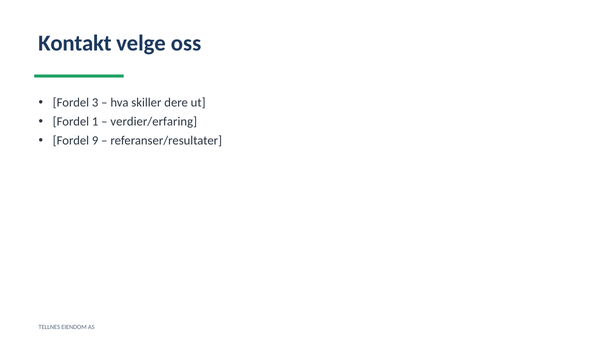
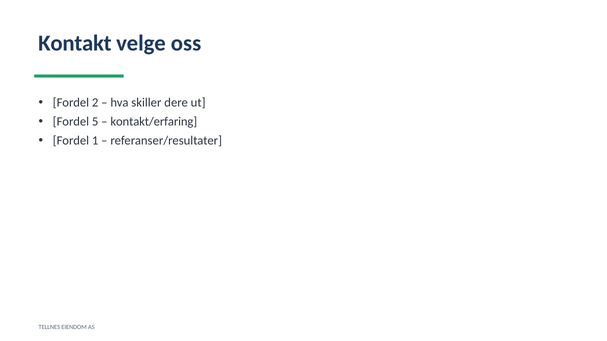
3: 3 -> 2 (95, 103)
1: 1 -> 5 (95, 122)
verdier/erfaring: verdier/erfaring -> kontakt/erfaring (154, 122)
9: 9 -> 1 (95, 141)
